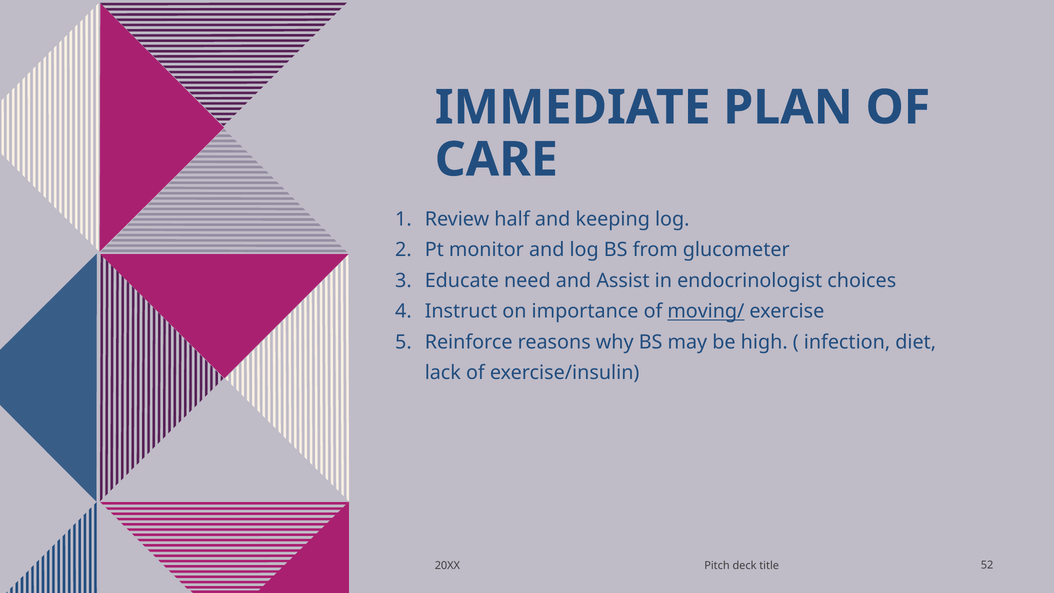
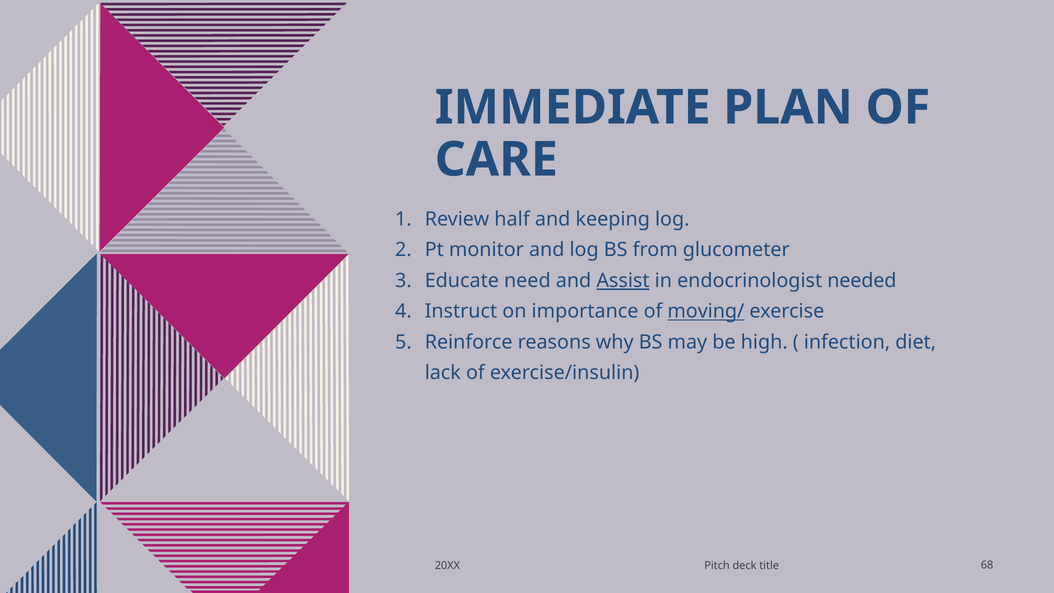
Assist underline: none -> present (623, 281)
choices: choices -> needed (862, 281)
52: 52 -> 68 (987, 565)
